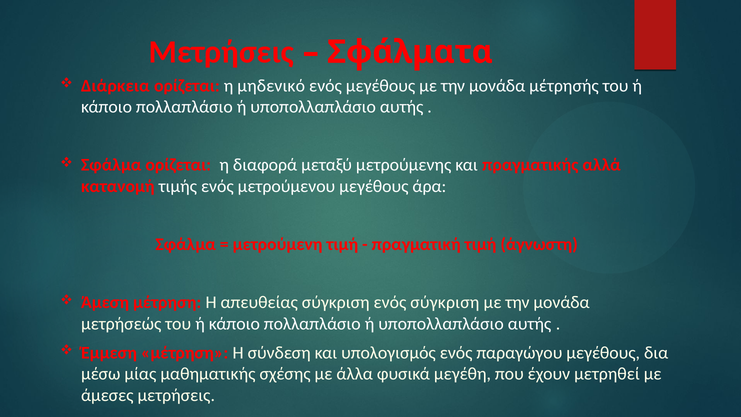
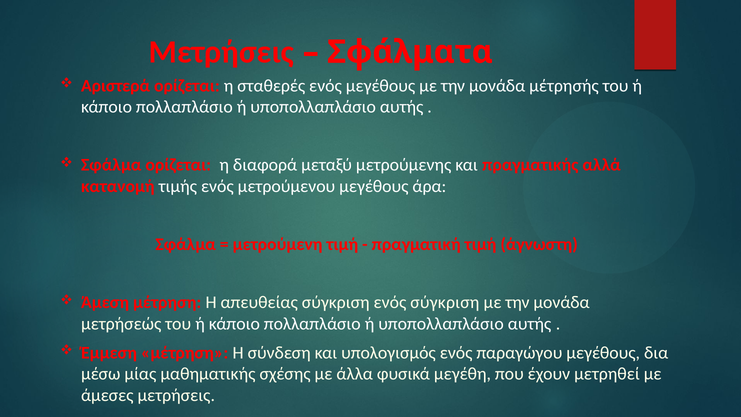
Διάρκεια: Διάρκεια -> Αριστερά (116, 86)
μηδενικό: μηδενικό -> σταθερές (271, 86)
